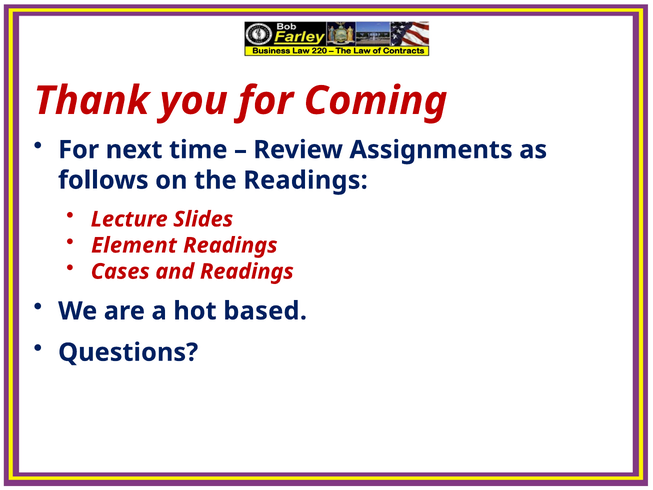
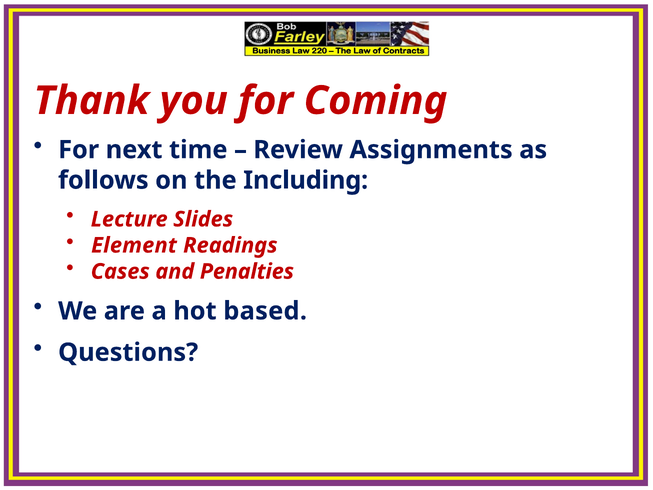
the Readings: Readings -> Including (306, 180)
and Readings: Readings -> Penalties (247, 271)
